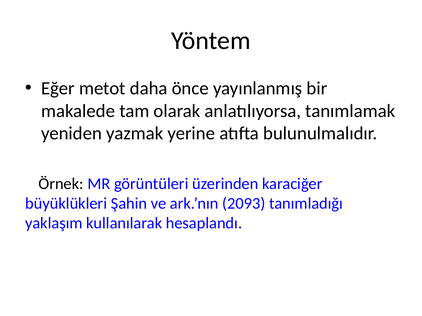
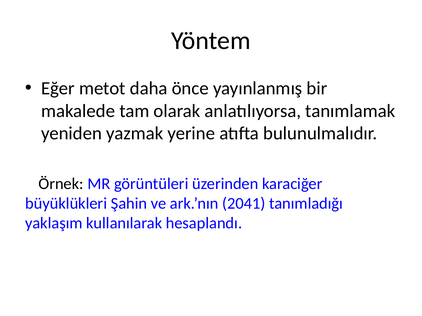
2093: 2093 -> 2041 (244, 204)
